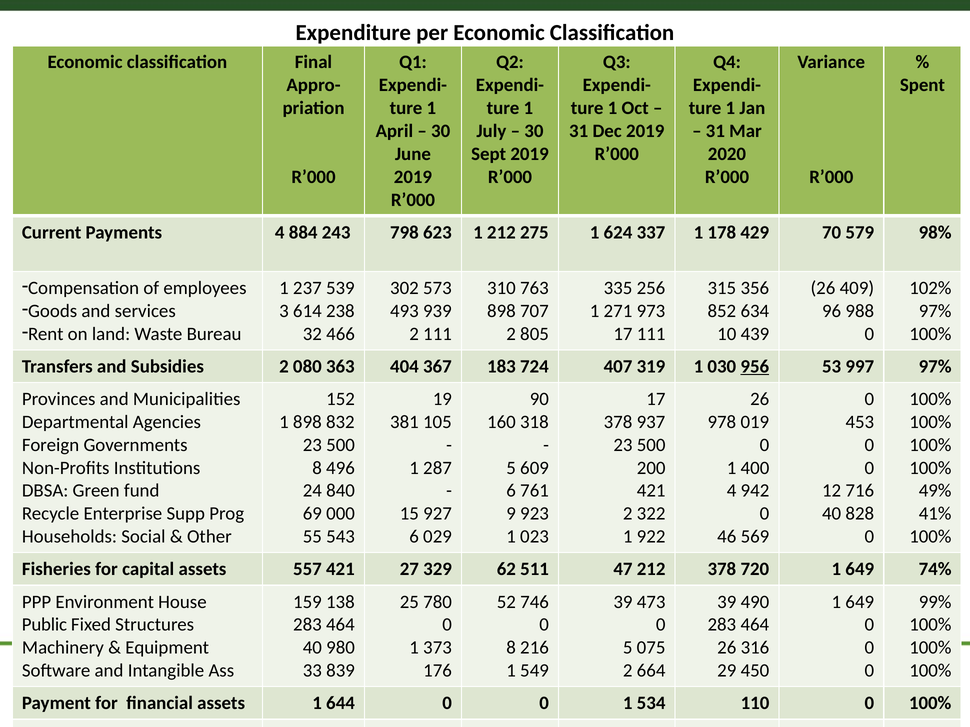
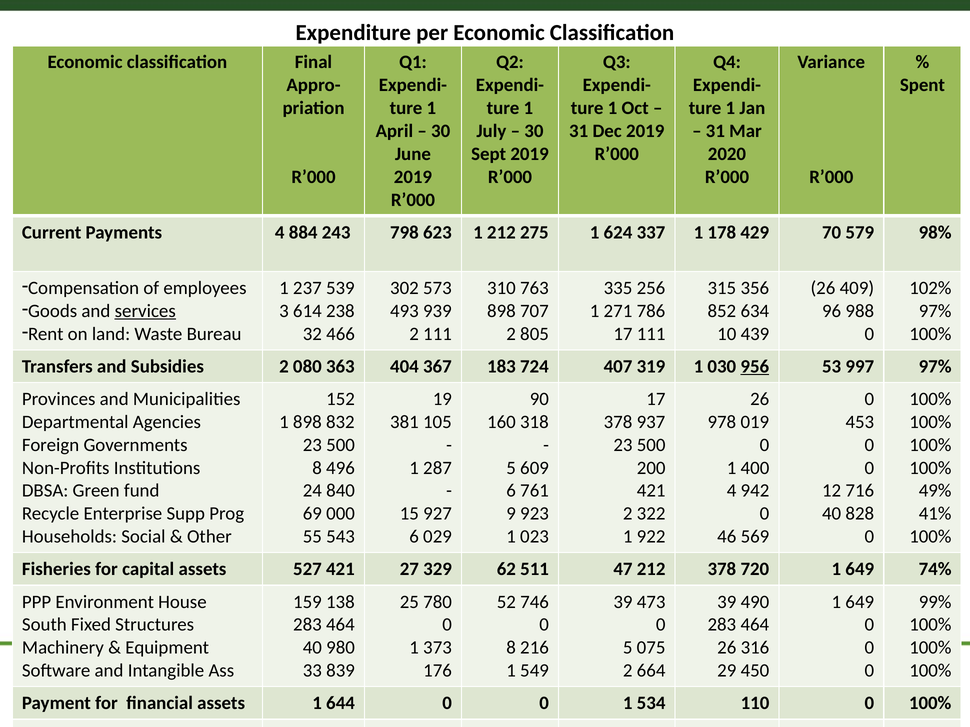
services underline: none -> present (145, 311)
973: 973 -> 786 (651, 311)
557: 557 -> 527 (307, 570)
Public: Public -> South (44, 625)
